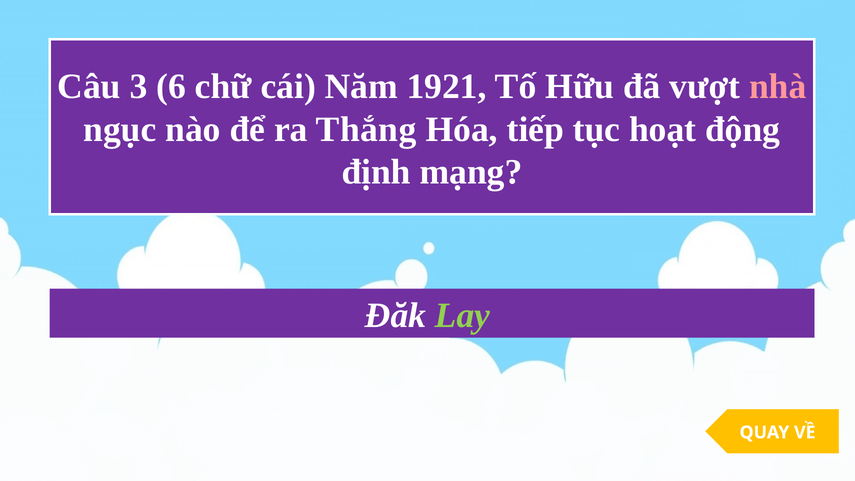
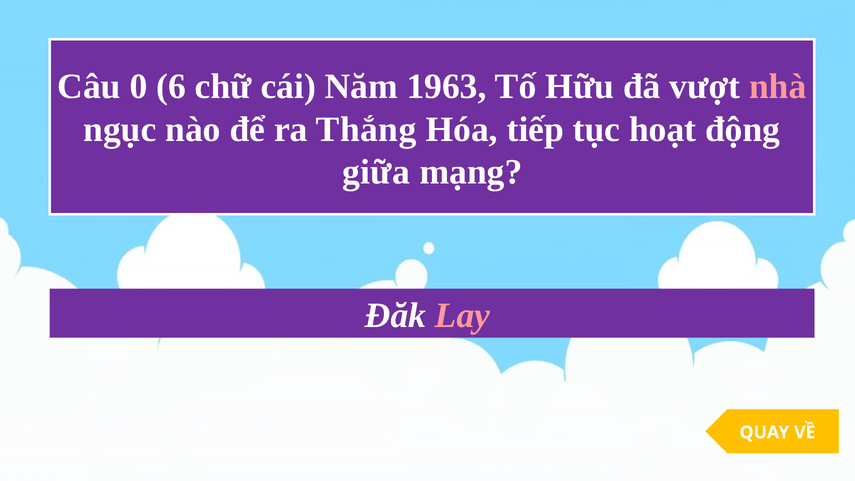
3: 3 -> 0 (138, 87)
1921: 1921 -> 1963 (447, 87)
định: định -> giữa (376, 172)
Lay colour: light green -> pink (463, 316)
